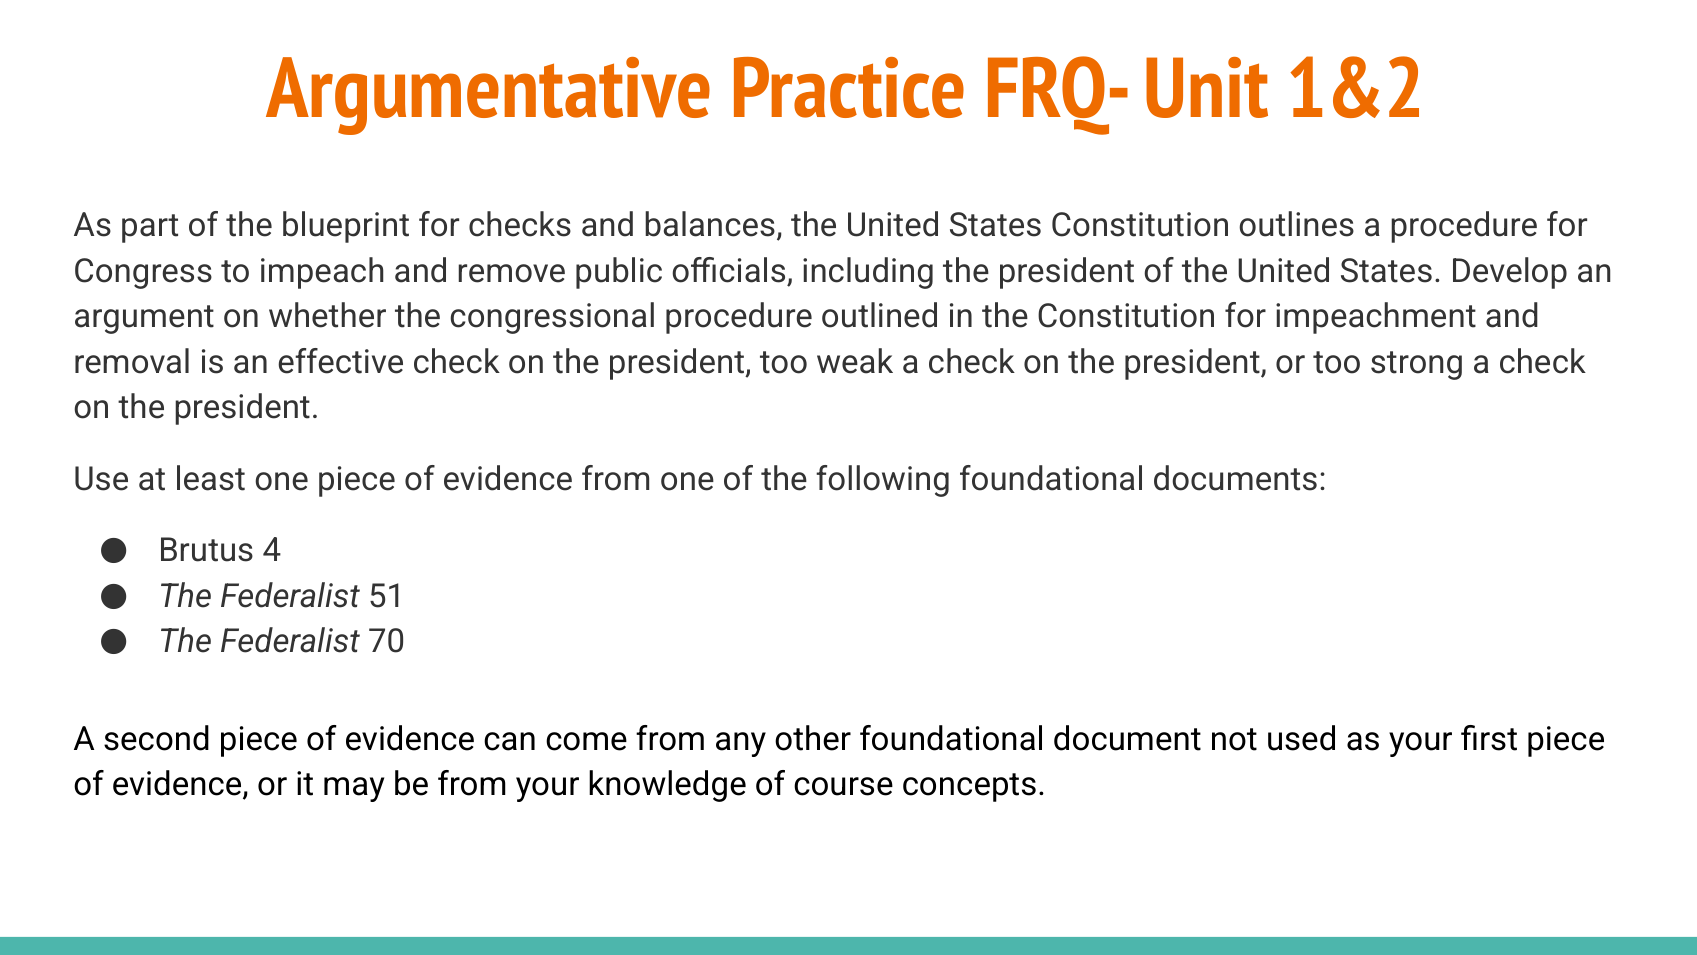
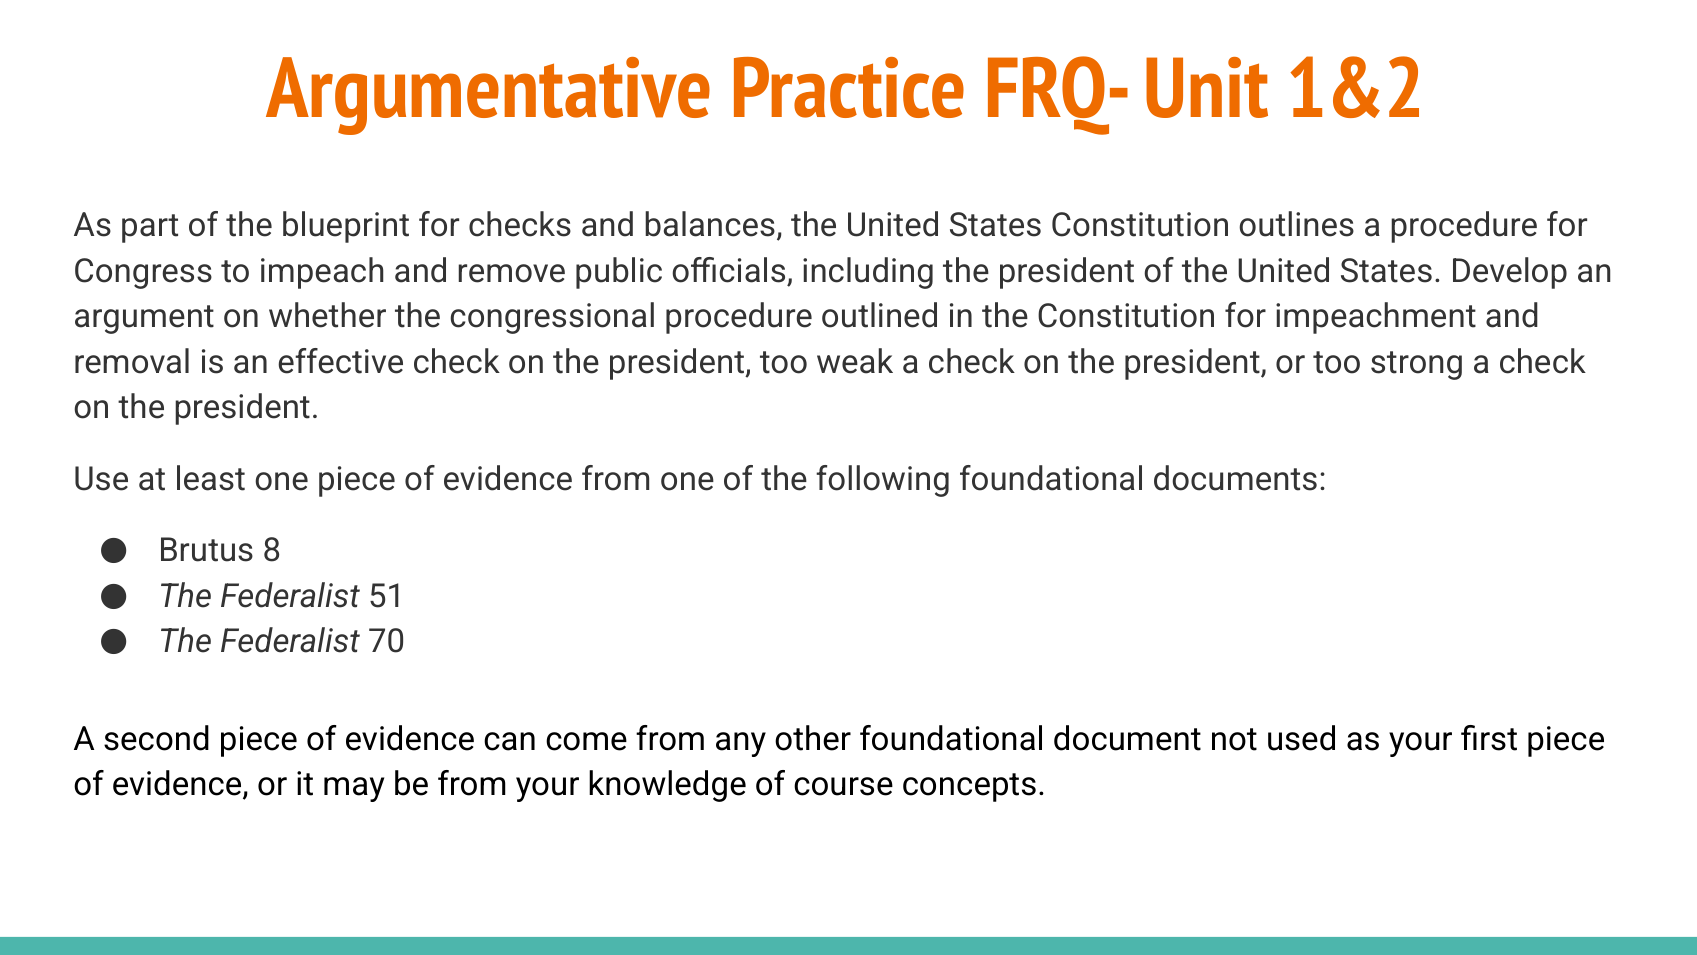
4: 4 -> 8 (272, 551)
